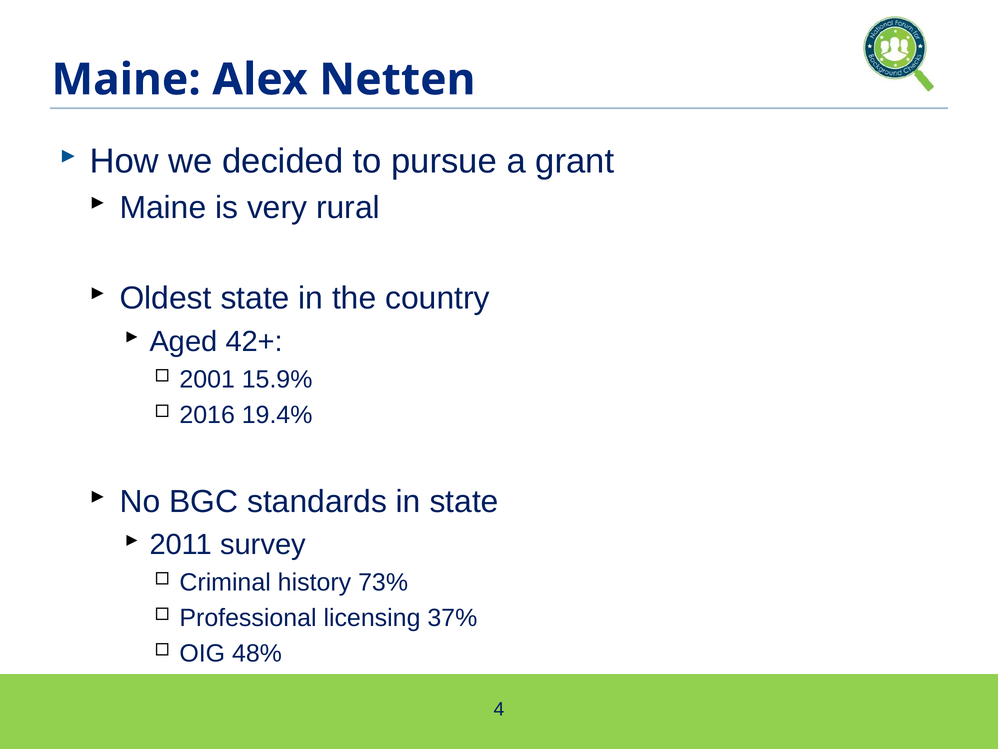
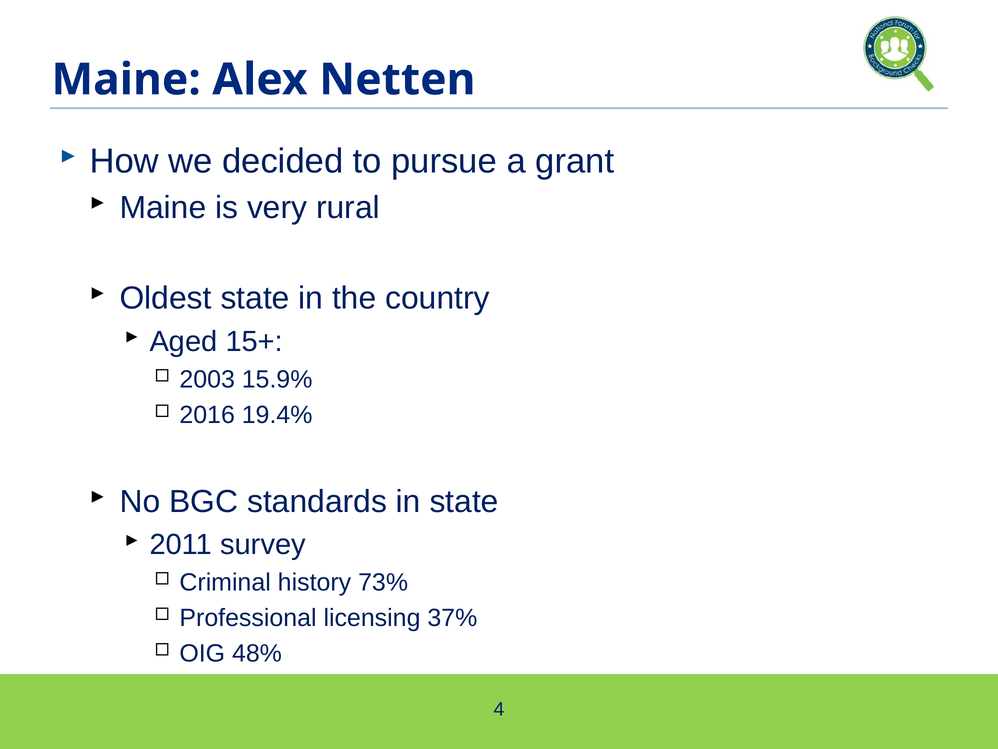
42+: 42+ -> 15+ (254, 341)
2001: 2001 -> 2003 (207, 379)
